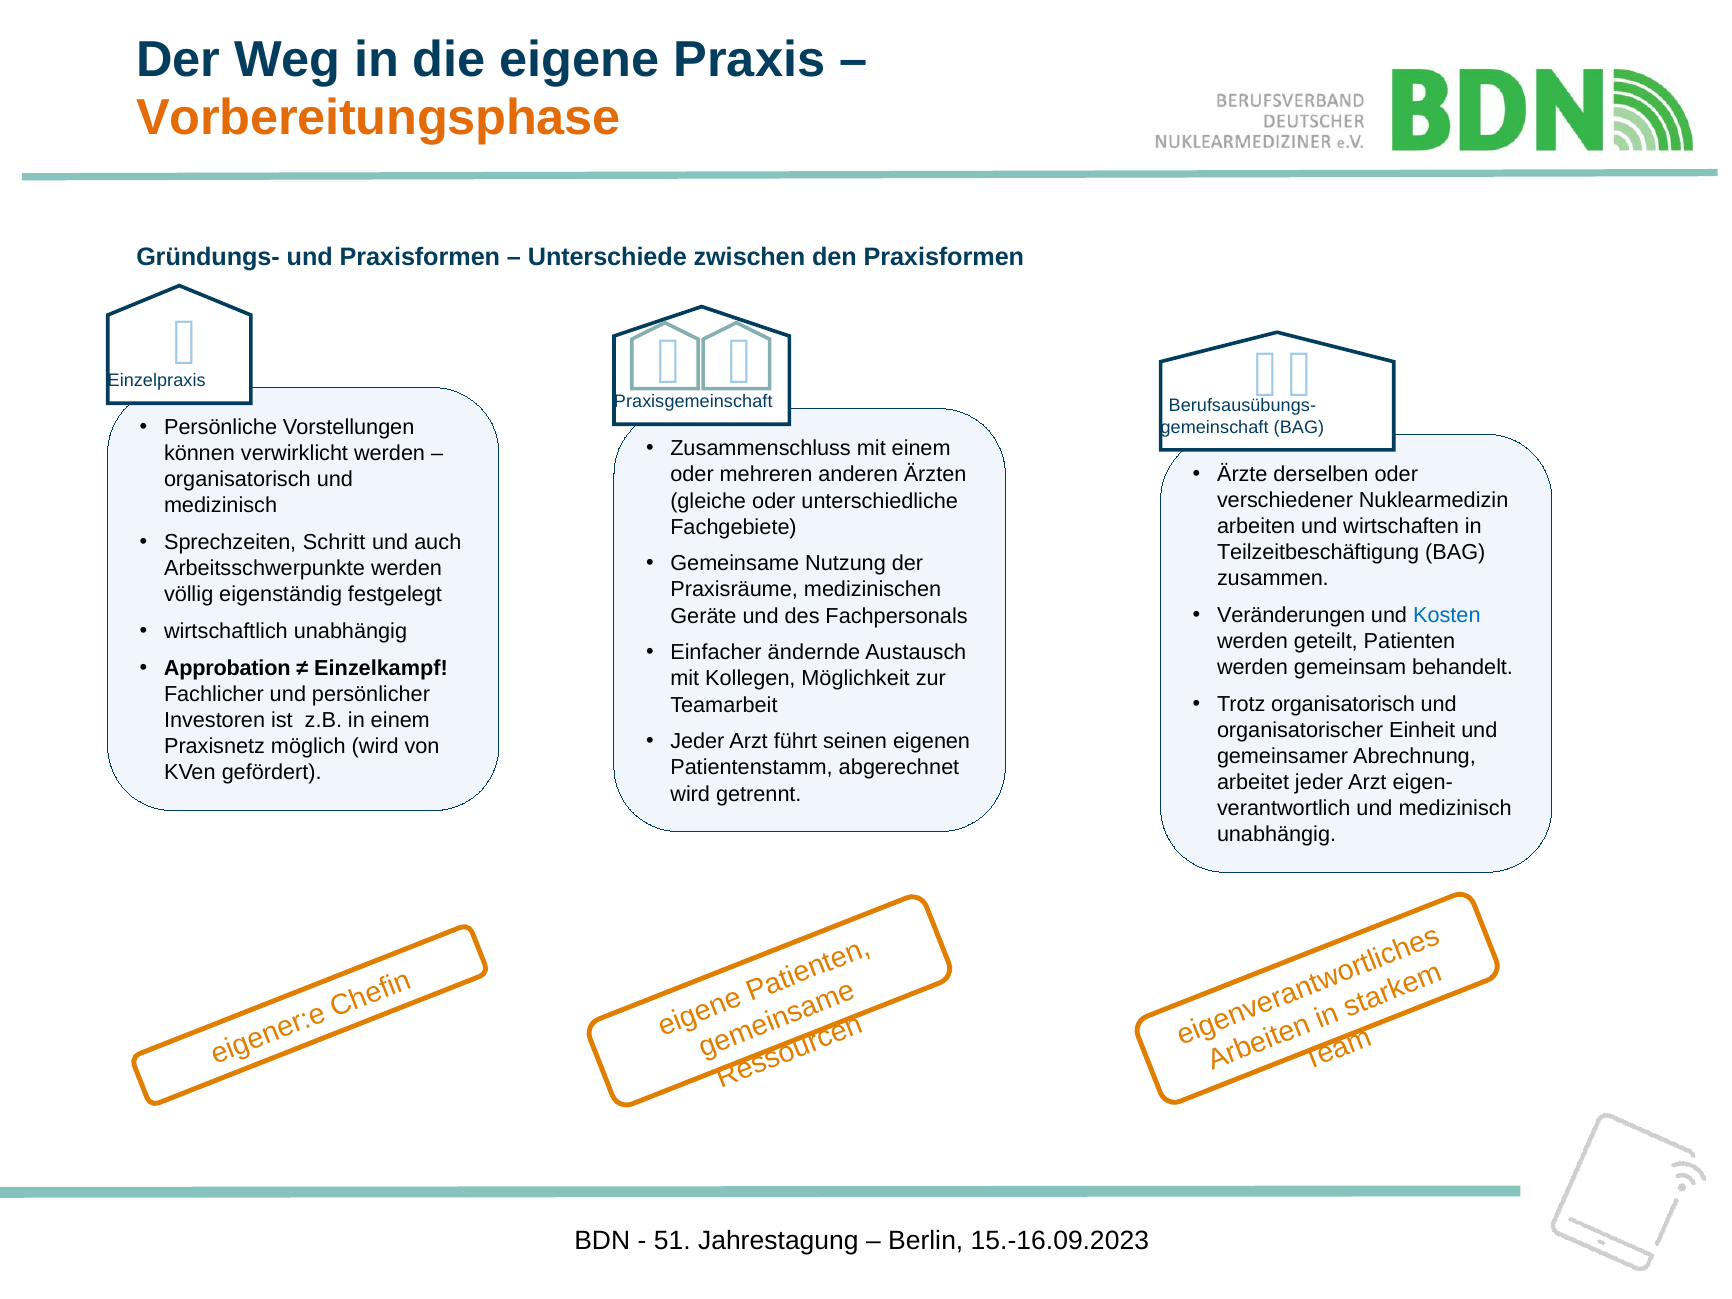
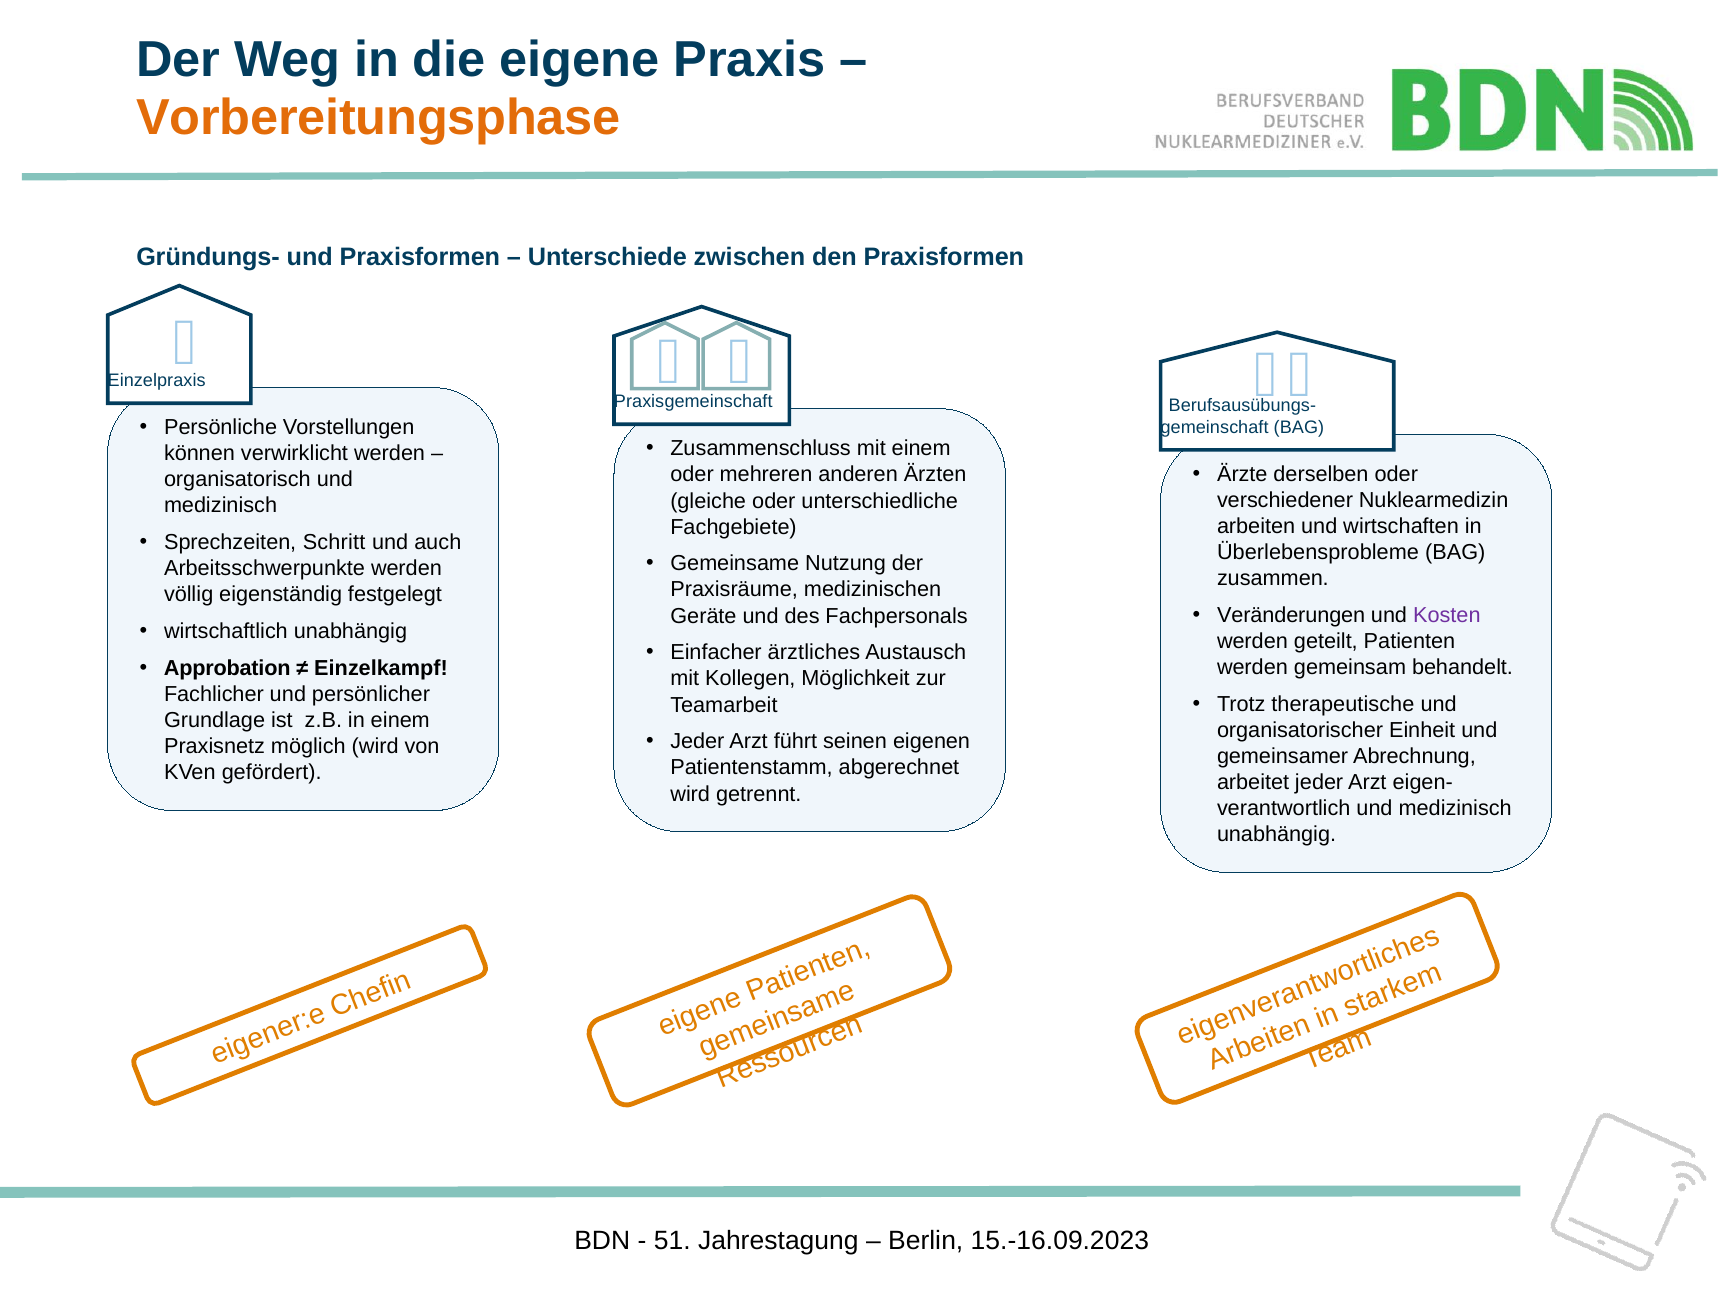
Teilzeitbeschäftigung: Teilzeitbeschäftigung -> Überlebensprobleme (1318, 552)
Kosten colour: blue -> purple (1447, 615)
ändernde: ändernde -> ärztliches (814, 653)
Trotz organisatorisch: organisatorisch -> therapeutische (1343, 704)
Investoren: Investoren -> Grundlage (215, 721)
